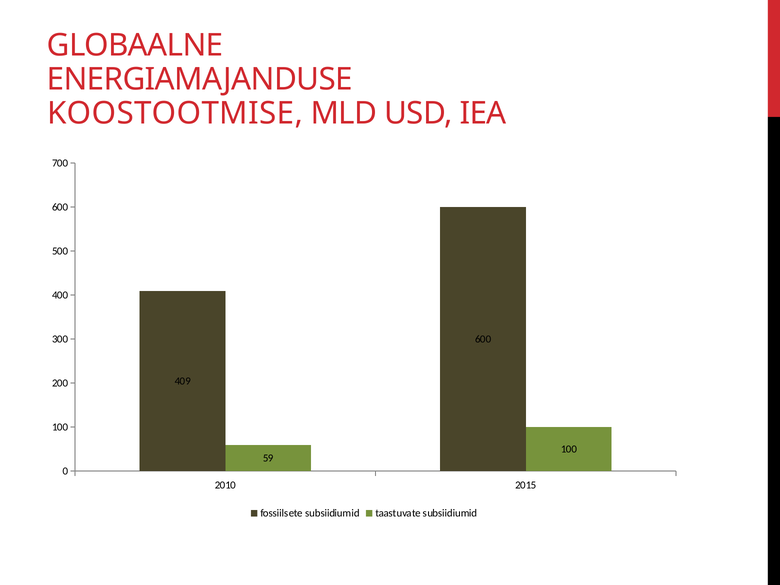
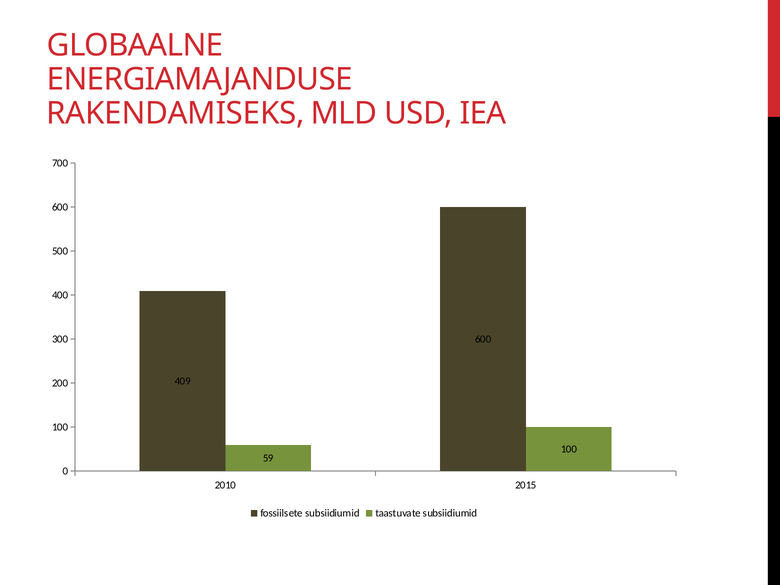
KOOSTOOTMISE: KOOSTOOTMISE -> RAKENDAMISEKS (175, 113)
